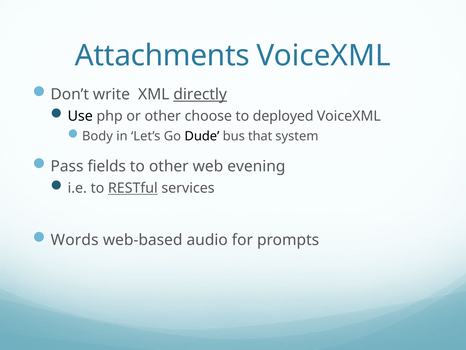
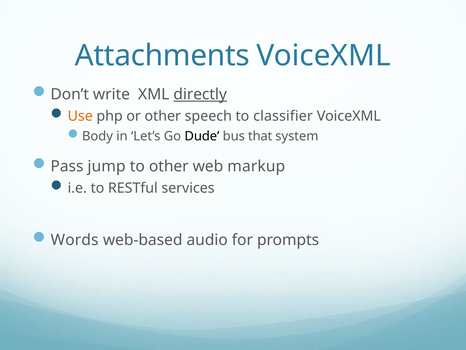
Use colour: black -> orange (80, 116)
choose: choose -> speech (208, 116)
deployed: deployed -> classifier (283, 116)
fields: fields -> jump (107, 166)
evening: evening -> markup (256, 166)
RESTful underline: present -> none (133, 188)
